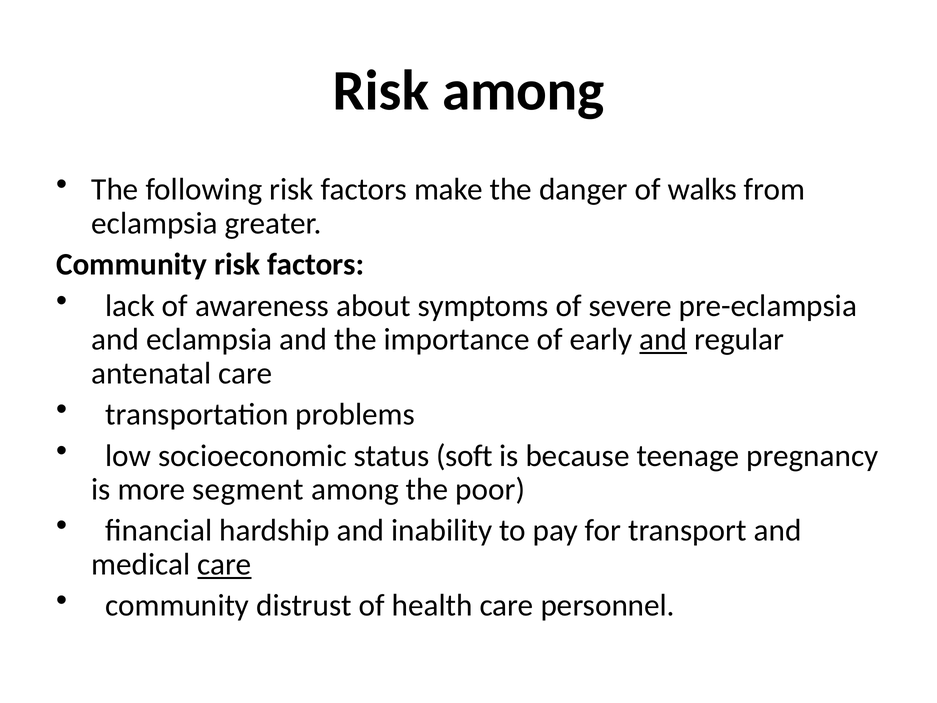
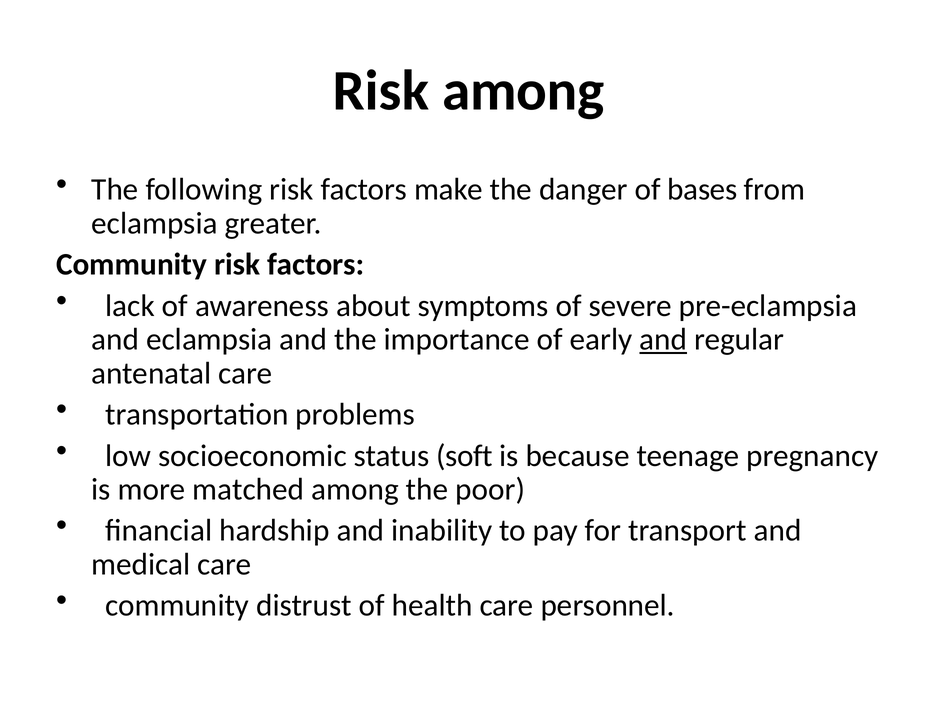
walks: walks -> bases (702, 190)
segment: segment -> matched (248, 489)
care underline: present -> none (224, 564)
